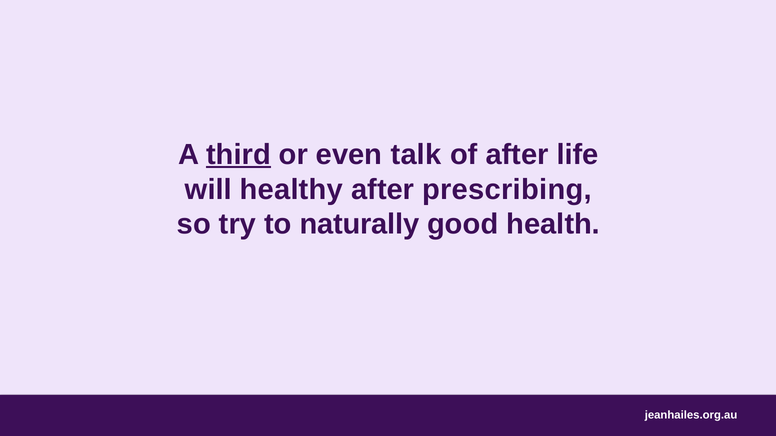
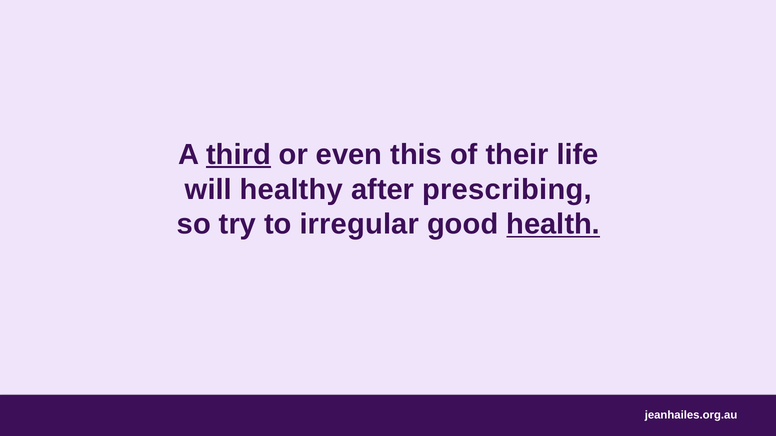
talk: talk -> this (416, 155)
of after: after -> their (517, 155)
naturally: naturally -> irregular (359, 225)
health underline: none -> present (553, 225)
